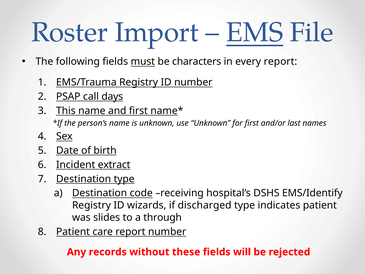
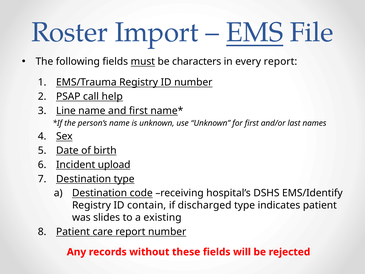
days: days -> help (112, 96)
This: This -> Line (66, 111)
extract: extract -> upload (114, 165)
wizards: wizards -> contain (147, 205)
through: through -> existing (163, 217)
